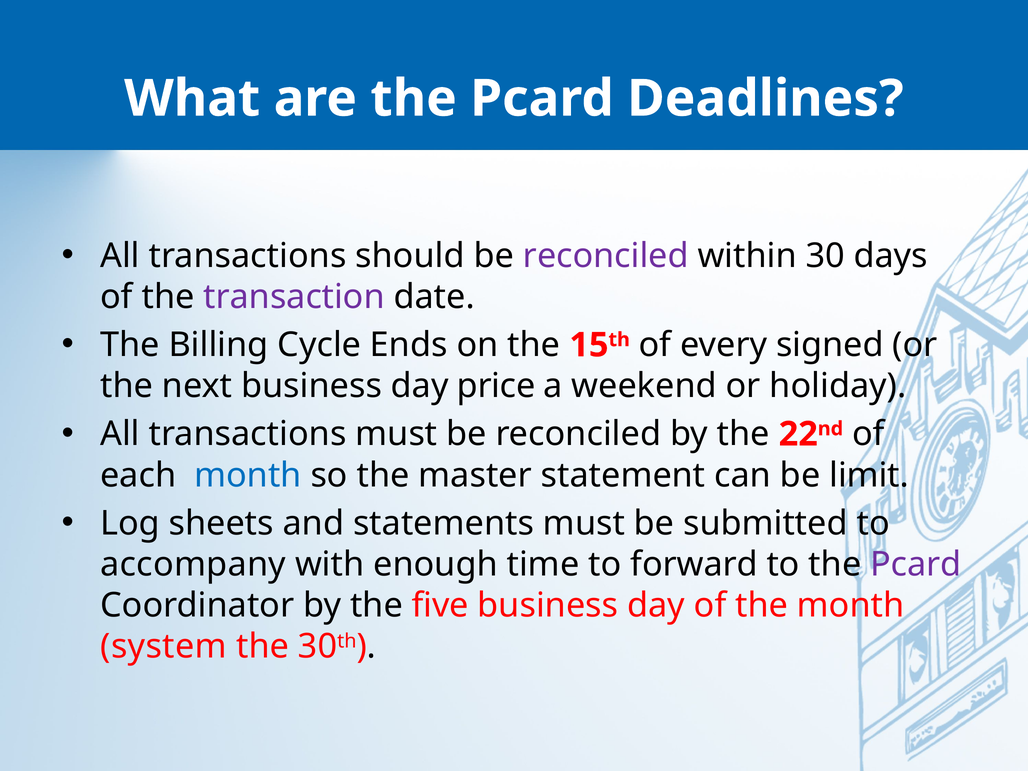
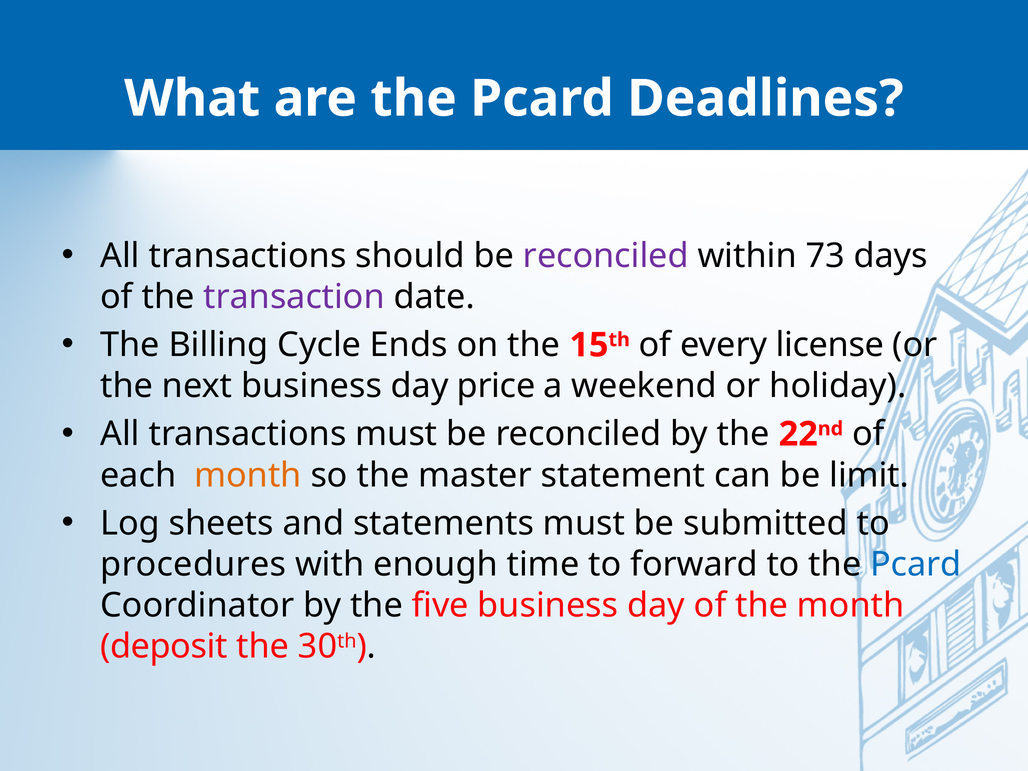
30: 30 -> 73 (825, 256)
signed: signed -> license (830, 345)
month colour: blue -> orange (248, 475)
accompany: accompany -> procedures (193, 564)
Pcard colour: purple -> blue (916, 564)
system: system -> deposit (164, 647)
